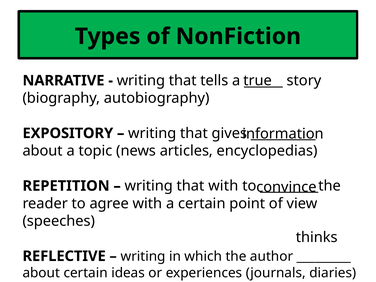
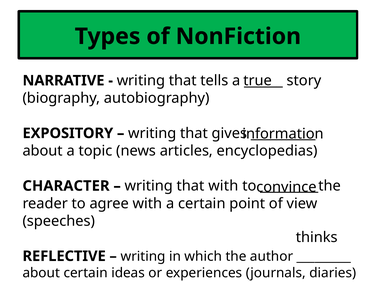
REPETITION: REPETITION -> CHARACTER (66, 186)
